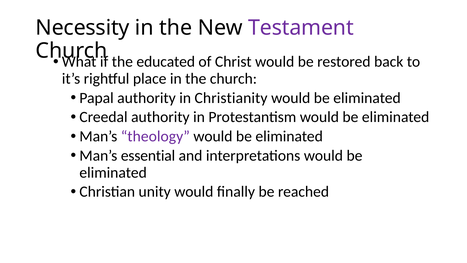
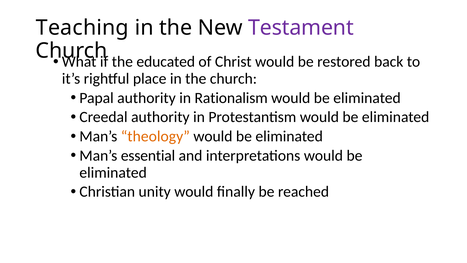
Necessity: Necessity -> Teaching (82, 28)
Christianity: Christianity -> Rationalism (231, 98)
theology colour: purple -> orange (155, 136)
